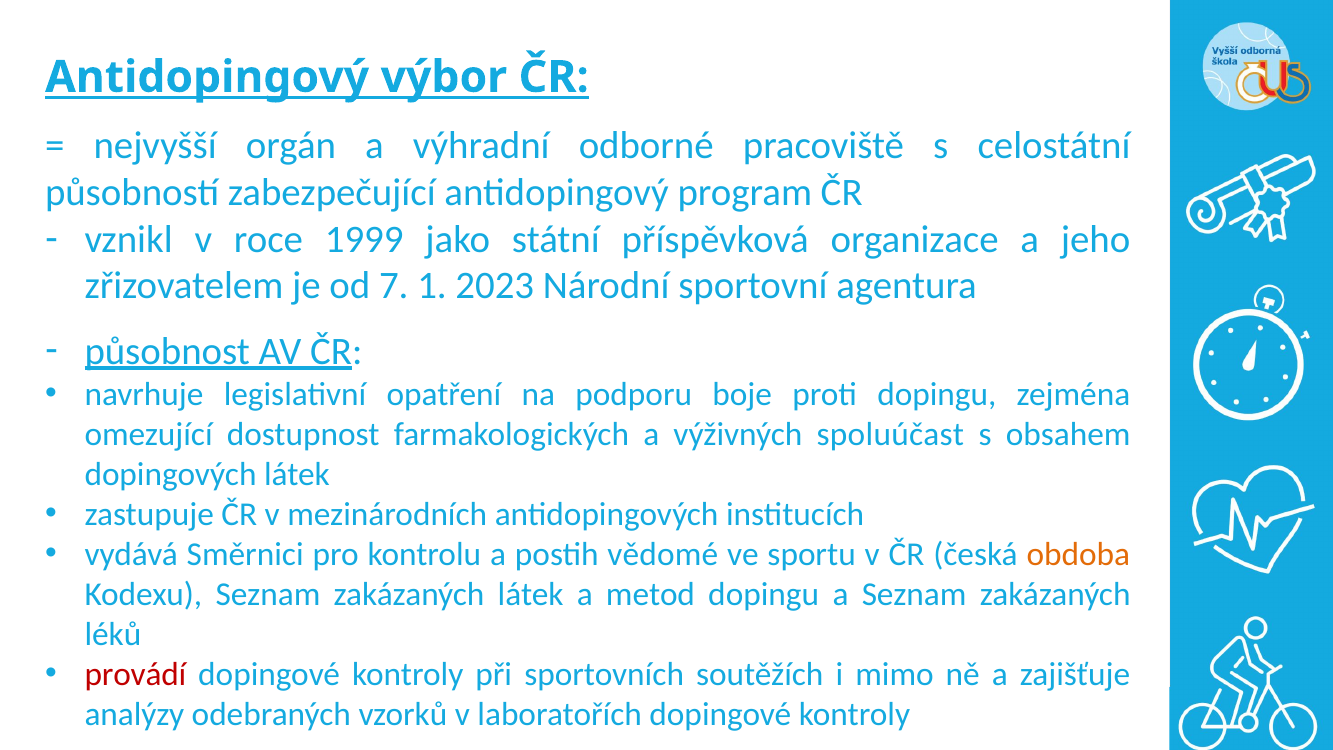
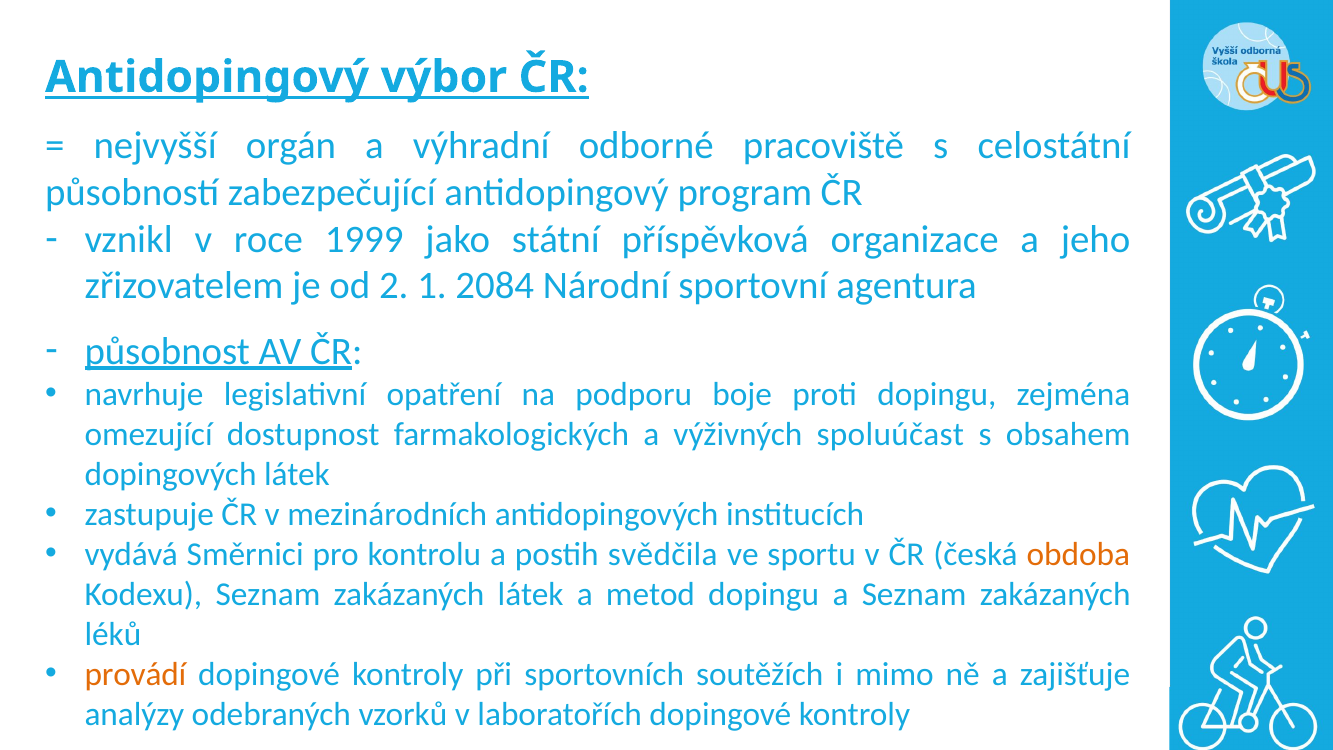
7: 7 -> 2 (394, 286)
2023: 2023 -> 2084 (495, 286)
vědomé: vědomé -> svědčila (663, 554)
provádí colour: red -> orange (135, 674)
